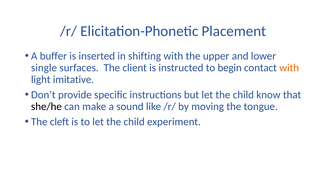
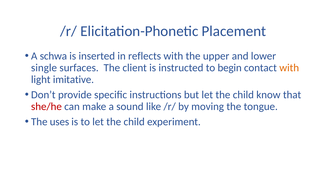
buffer: buffer -> schwa (53, 56)
shifting: shifting -> reflects (145, 56)
she/he colour: black -> red (46, 107)
cleft: cleft -> uses (59, 122)
